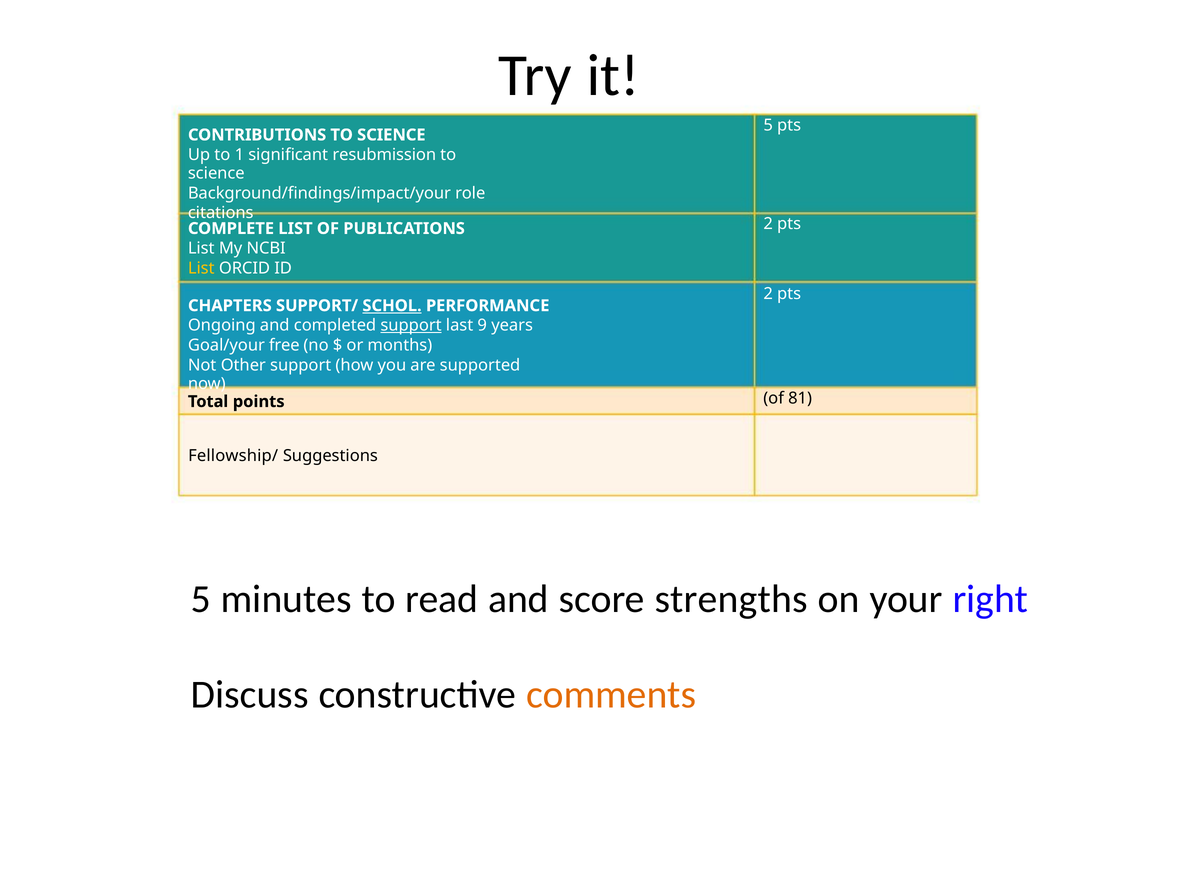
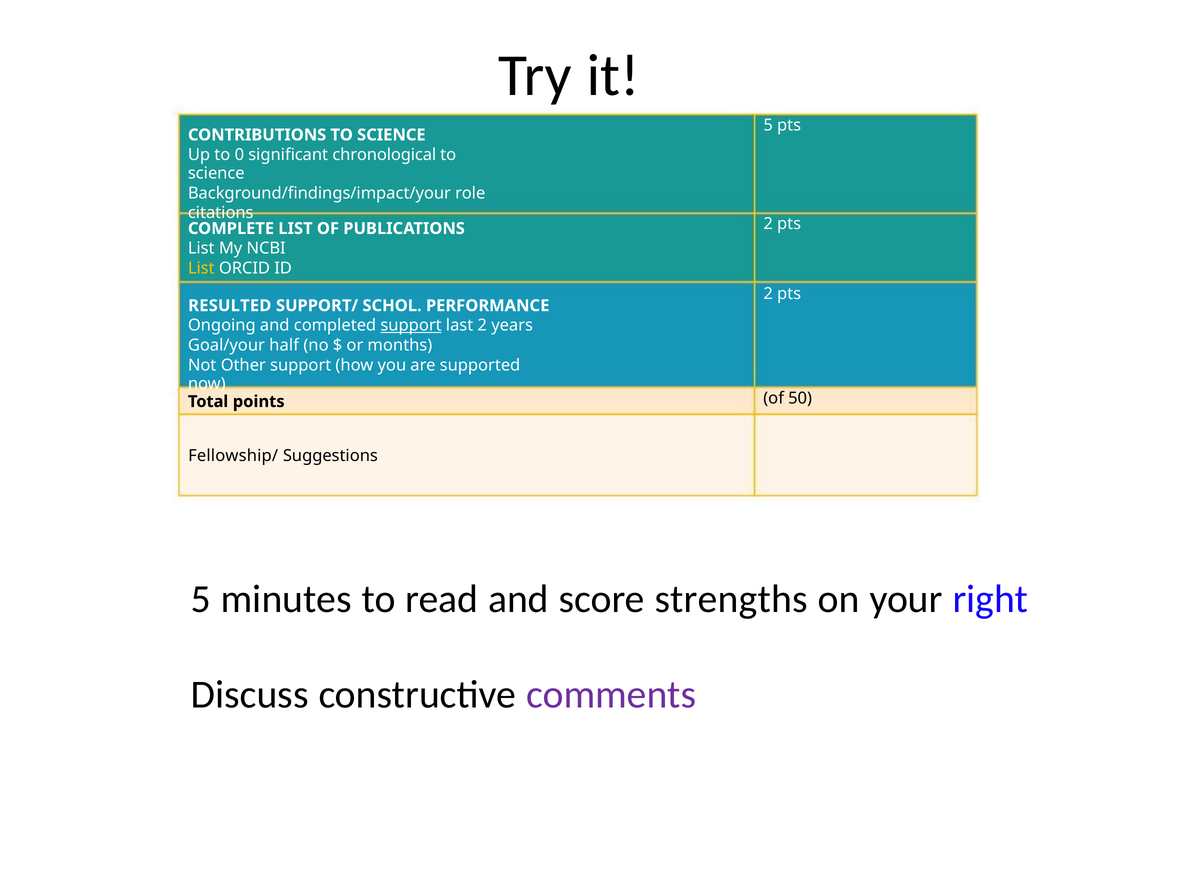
1: 1 -> 0 (239, 155)
resubmission: resubmission -> chronological (384, 155)
CHAPTERS: CHAPTERS -> RESULTED (230, 306)
SCHOL underline: present -> none (392, 306)
last 9: 9 -> 2 (482, 326)
free: free -> half (284, 345)
81: 81 -> 50 (800, 398)
comments colour: orange -> purple (611, 695)
